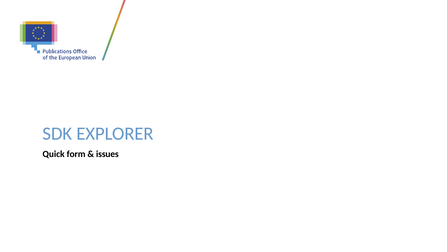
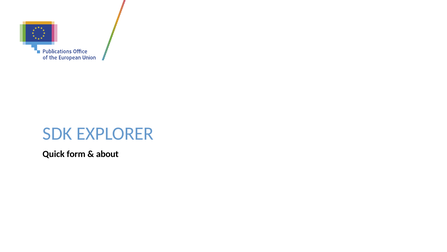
issues: issues -> about (107, 154)
